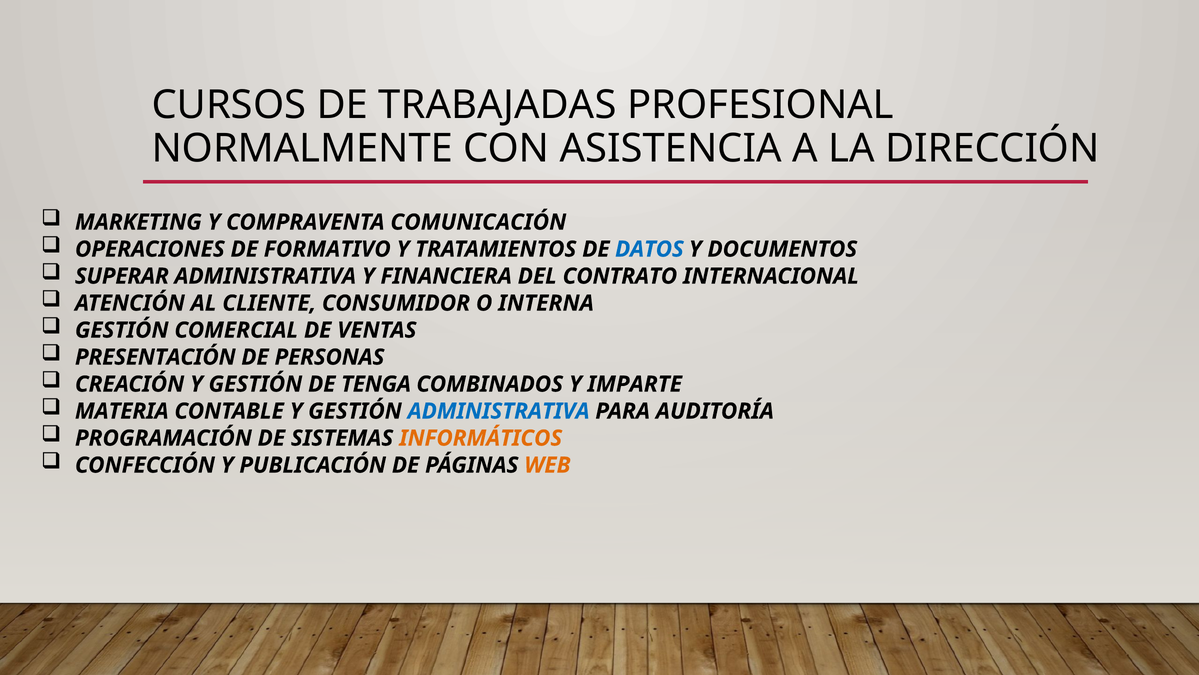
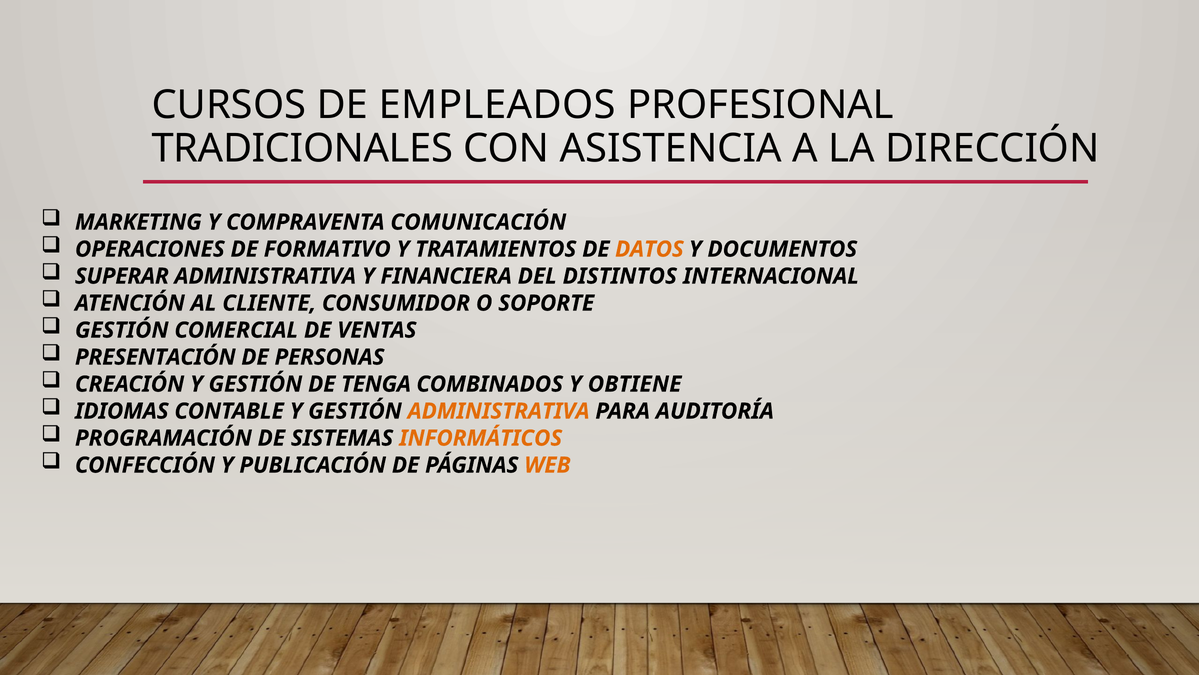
TRABAJADAS: TRABAJADAS -> EMPLEADOS (497, 105)
NORMALMENTE: NORMALMENTE -> TRADICIONALES (302, 148)
DATOS colour: blue -> orange (649, 249)
CONTRATO: CONTRATO -> DISTINTOS (620, 276)
INTERNA: INTERNA -> SOPORTE (546, 303)
IMPARTE: IMPARTE -> OBTIENE (635, 384)
MATERIA: MATERIA -> IDIOMAS (122, 411)
ADMINISTRATIVA colour: blue -> orange (499, 411)
